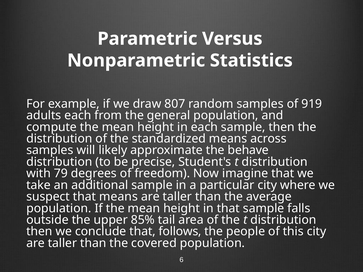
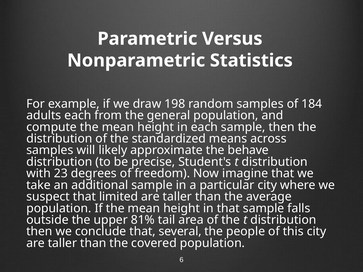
807: 807 -> 198 (175, 104)
919: 919 -> 184 (312, 104)
79: 79 -> 23 (61, 174)
that means: means -> limited (119, 197)
85%: 85% -> 81% (143, 220)
follows: follows -> several (180, 232)
